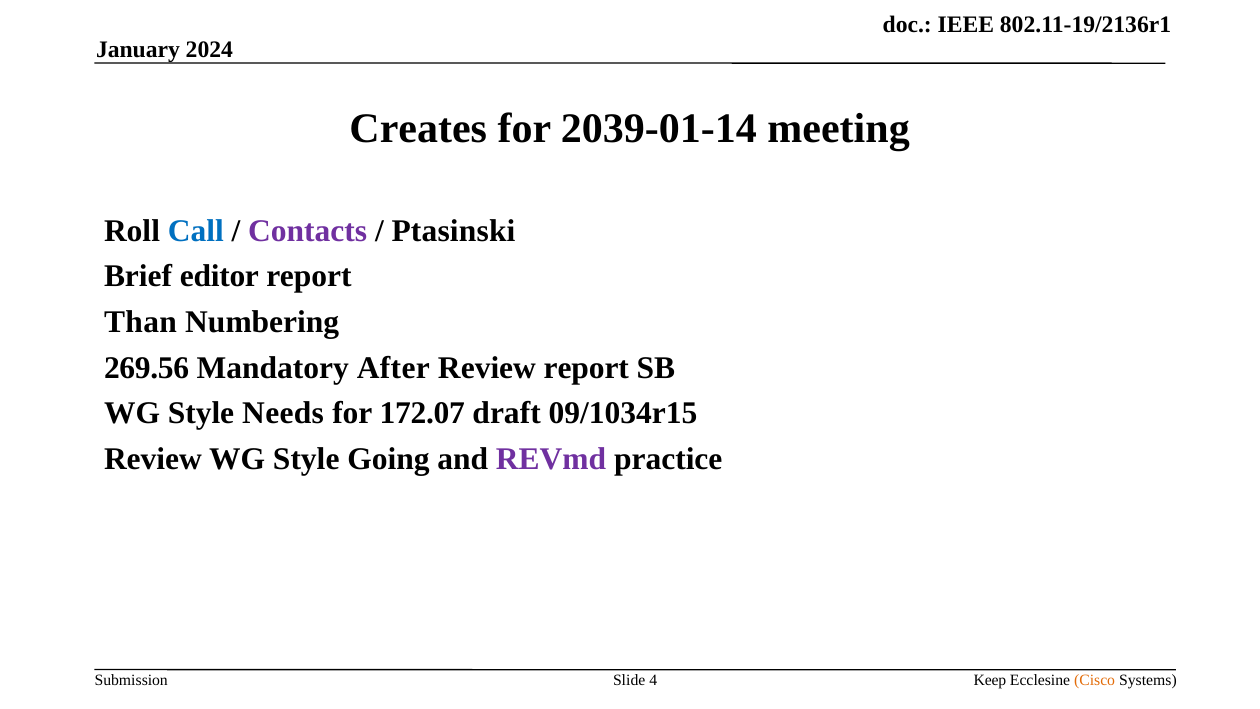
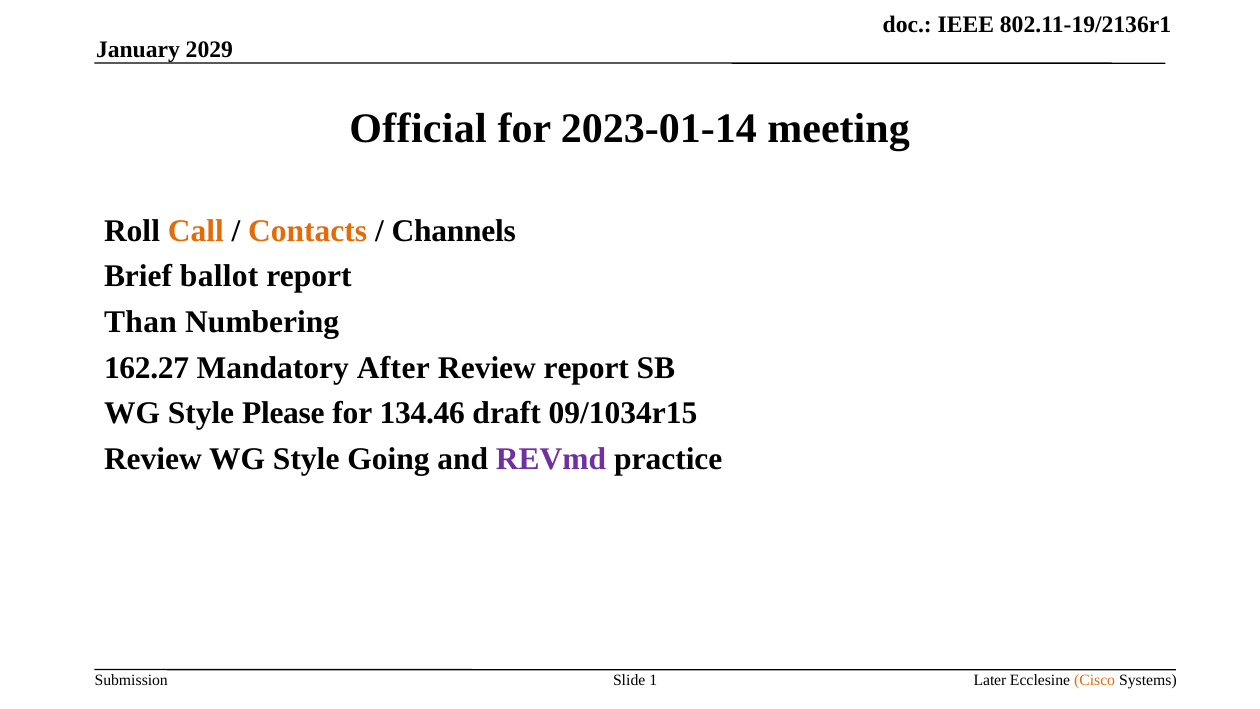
2024: 2024 -> 2029 (209, 50)
Creates: Creates -> Official (418, 129)
2039-01-14: 2039-01-14 -> 2023-01-14 (659, 129)
Call colour: blue -> orange (196, 231)
Contacts colour: purple -> orange (308, 231)
Ptasinski: Ptasinski -> Channels (454, 231)
editor: editor -> ballot (219, 276)
269.56: 269.56 -> 162.27 (147, 368)
Needs: Needs -> Please (283, 413)
172.07: 172.07 -> 134.46 (422, 413)
4: 4 -> 1 (653, 680)
Keep: Keep -> Later (990, 680)
